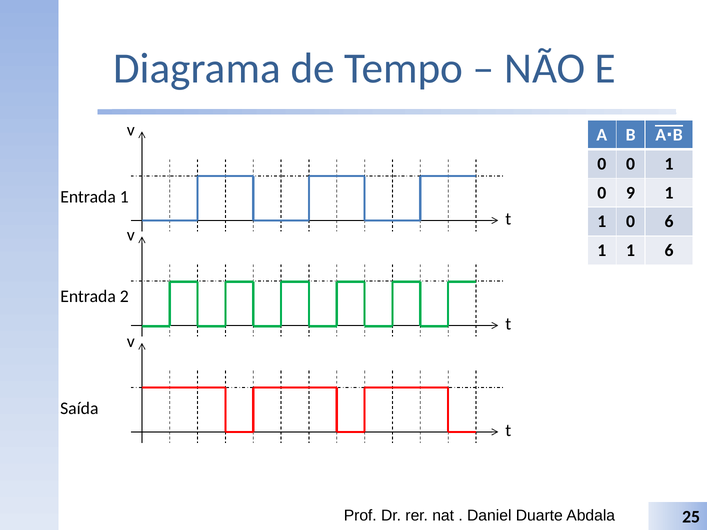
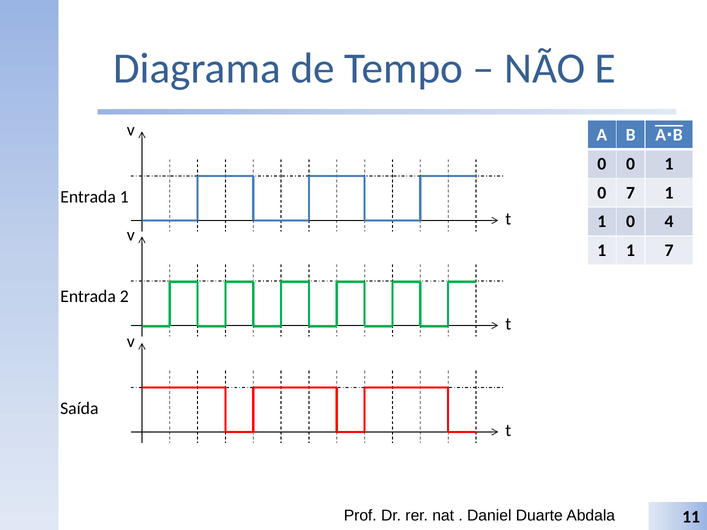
0 9: 9 -> 7 (631, 193)
0 6: 6 -> 4 (669, 222)
1 6: 6 -> 7 (669, 251)
25: 25 -> 11 (691, 517)
